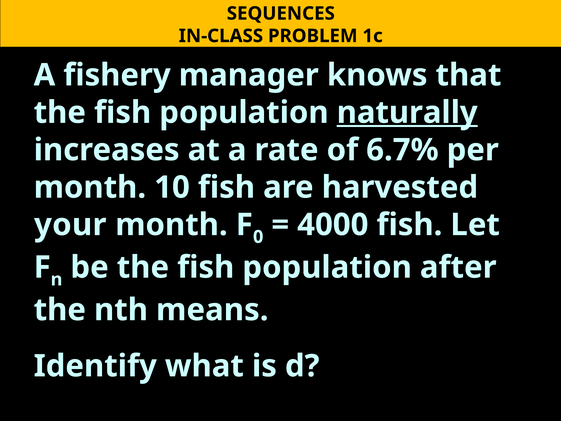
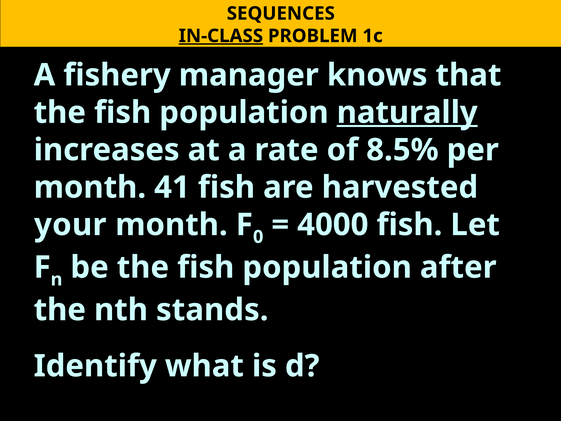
IN-CLASS underline: none -> present (221, 36)
6.7%: 6.7% -> 8.5% (402, 150)
10: 10 -> 41 (172, 187)
means: means -> stands (212, 310)
